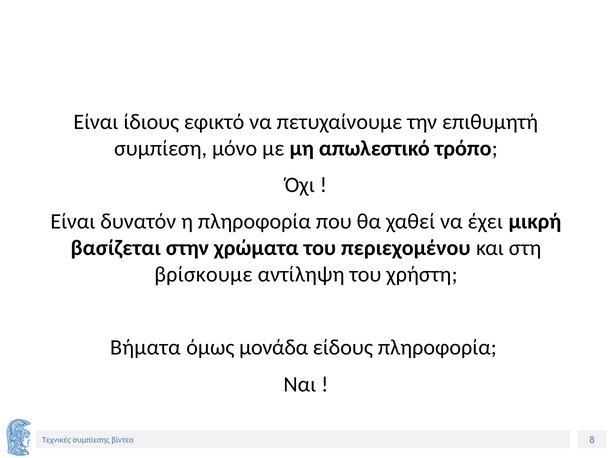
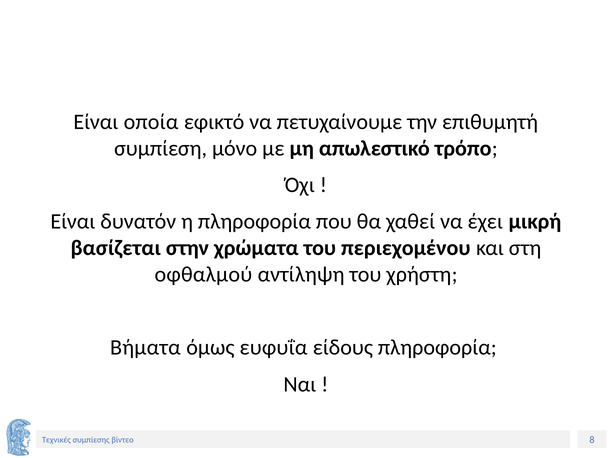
ίδιους: ίδιους -> οποία (151, 122)
βρίσκουμε: βρίσκουμε -> οφθαλμού (203, 275)
μονάδα: μονάδα -> ευφυΐα (273, 348)
